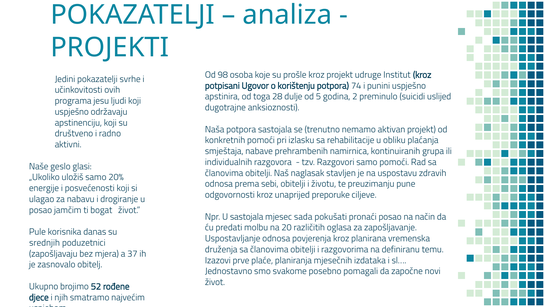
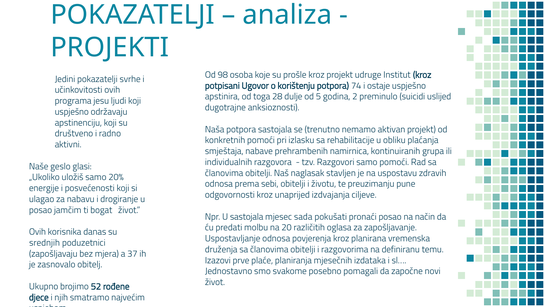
punini: punini -> ostaje (379, 86)
preporuke: preporuke -> izdvajanja (331, 195)
Pule: Pule -> Ovih (37, 232)
